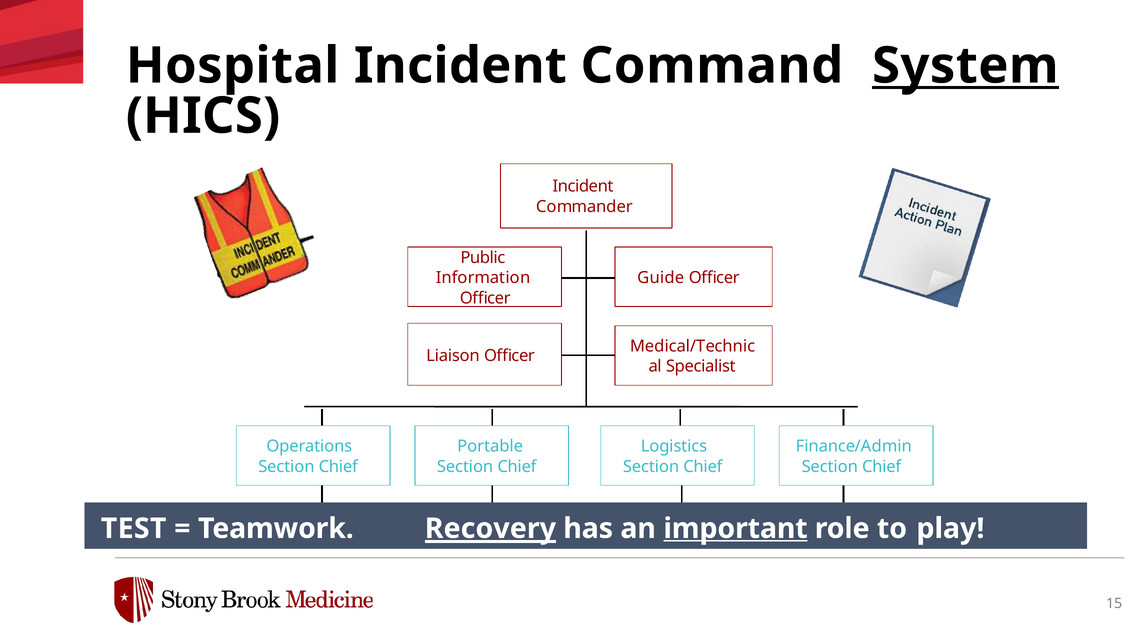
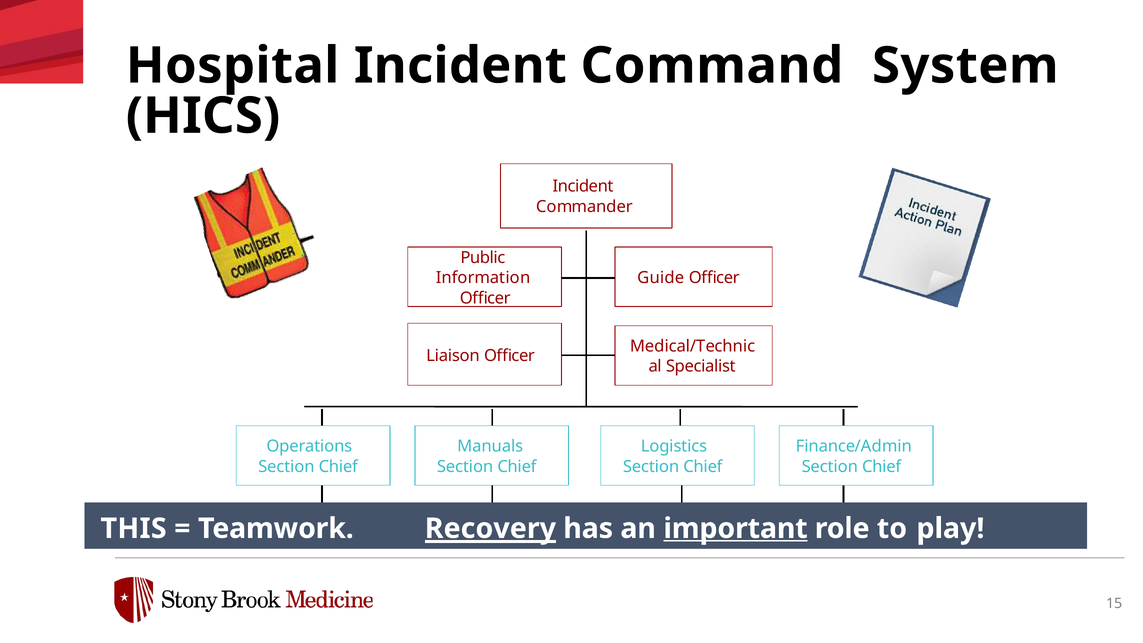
System underline: present -> none (965, 66)
Portable: Portable -> Manuals (490, 446)
TEST: TEST -> THIS (134, 529)
